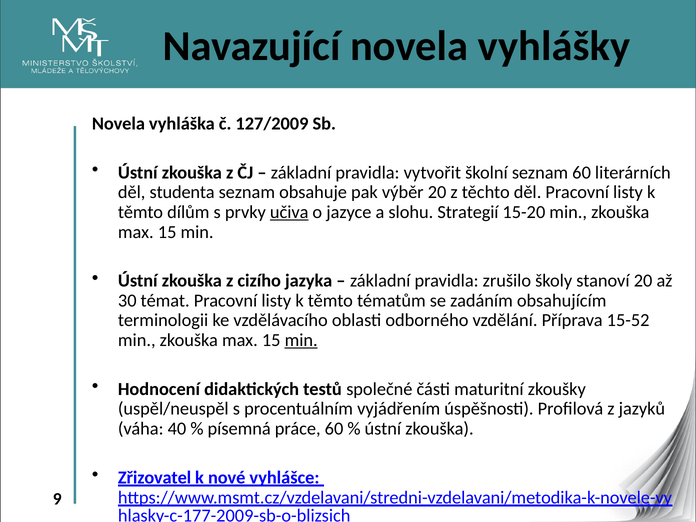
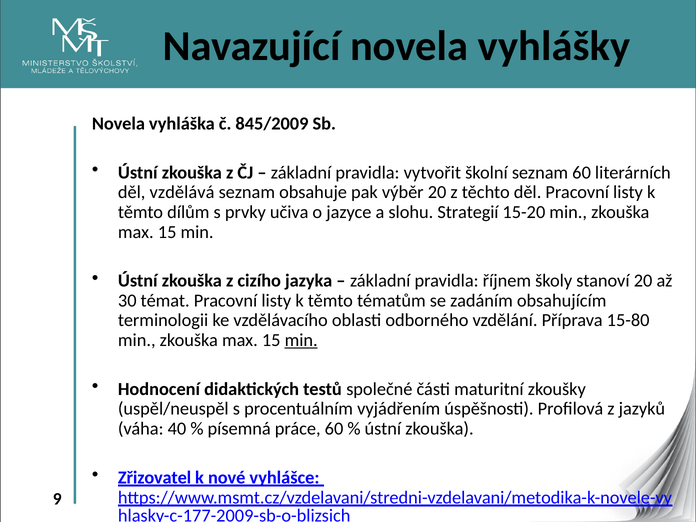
127/2009: 127/2009 -> 845/2009 (272, 124)
studenta: studenta -> vzdělává (182, 192)
učiva underline: present -> none (289, 212)
zrušilo: zrušilo -> říjnem (507, 281)
15-52: 15-52 -> 15-80 (628, 320)
